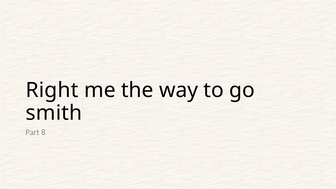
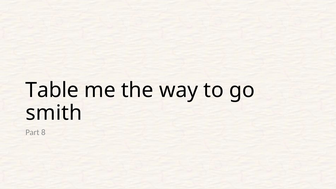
Right: Right -> Table (52, 90)
